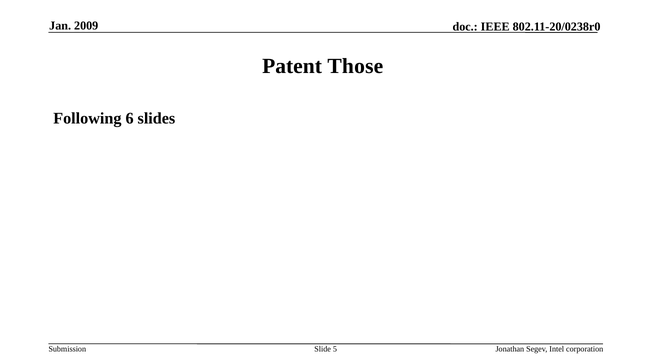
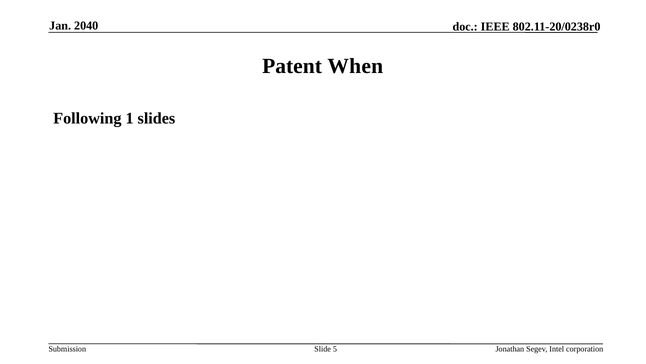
2009: 2009 -> 2040 (86, 26)
Those: Those -> When (355, 66)
6: 6 -> 1 (130, 118)
